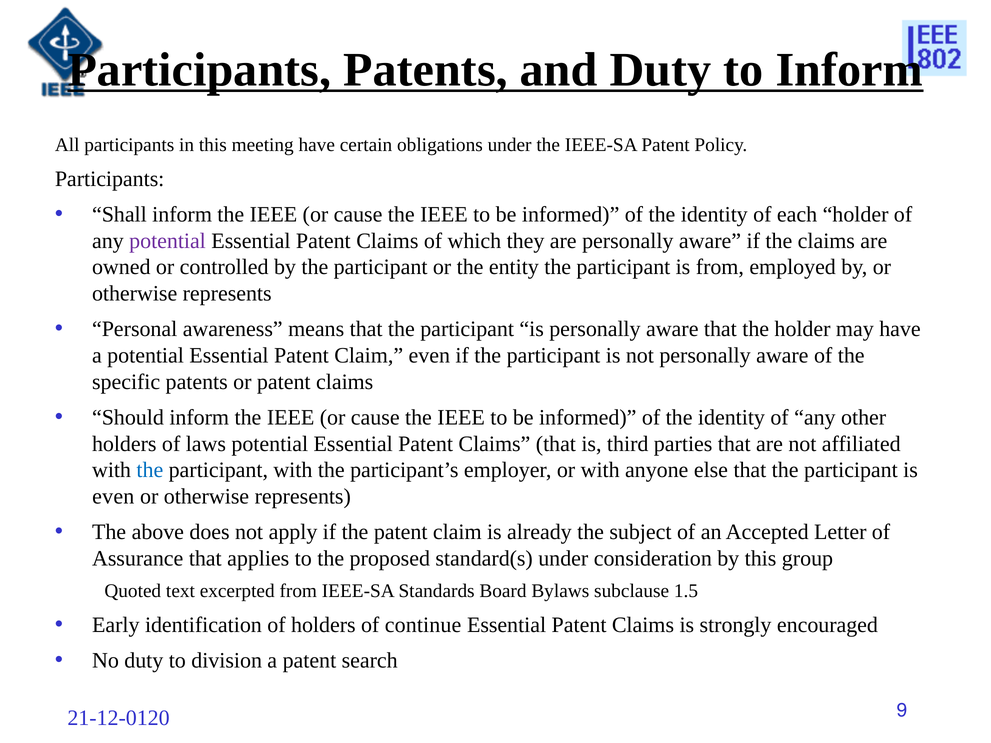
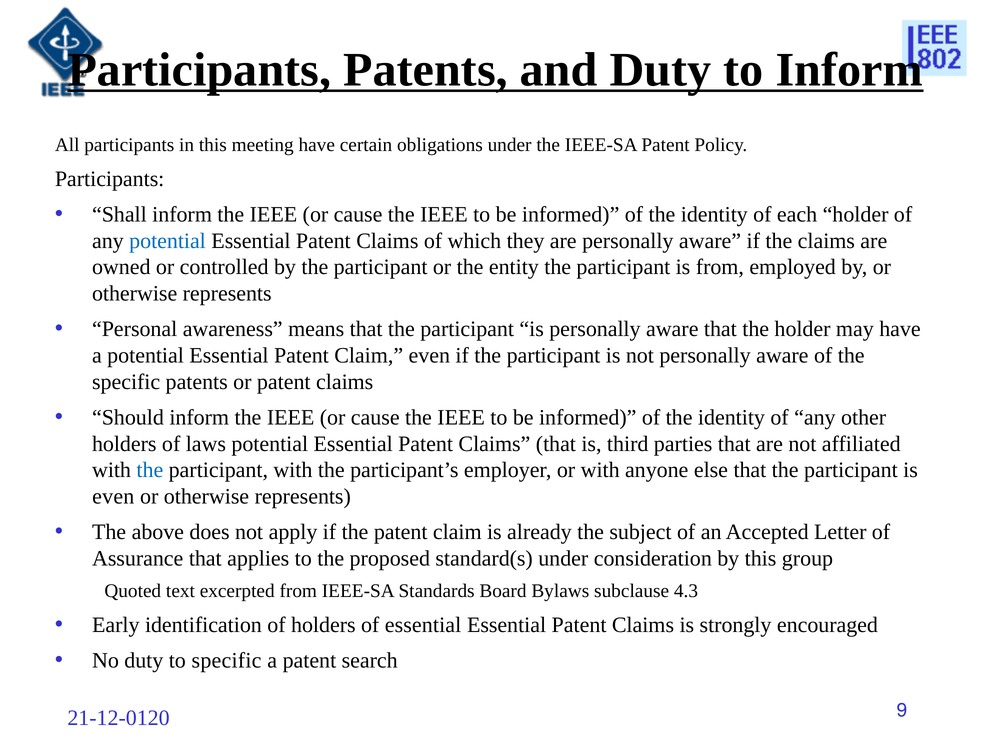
potential colour: purple -> blue (168, 241)
1.5: 1.5 -> 4.3 (686, 591)
of continue: continue -> essential (423, 625)
to division: division -> specific (227, 661)
